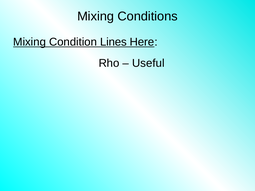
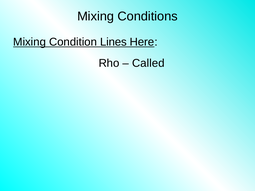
Useful: Useful -> Called (148, 63)
